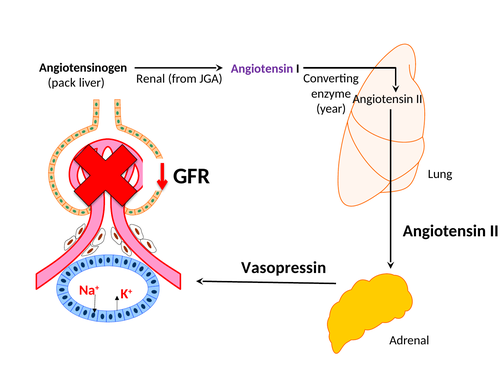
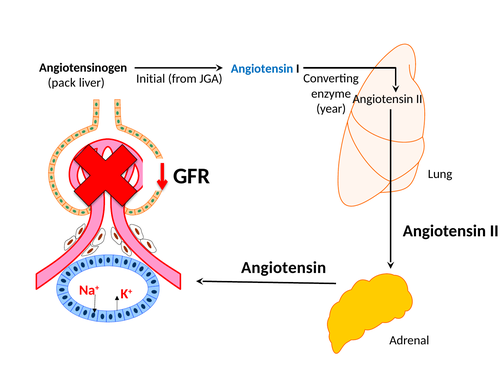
Angiotensin colour: purple -> blue (262, 69)
Renal: Renal -> Initial (151, 79)
Vasopressin: Vasopressin -> Angiotensin (284, 268)
